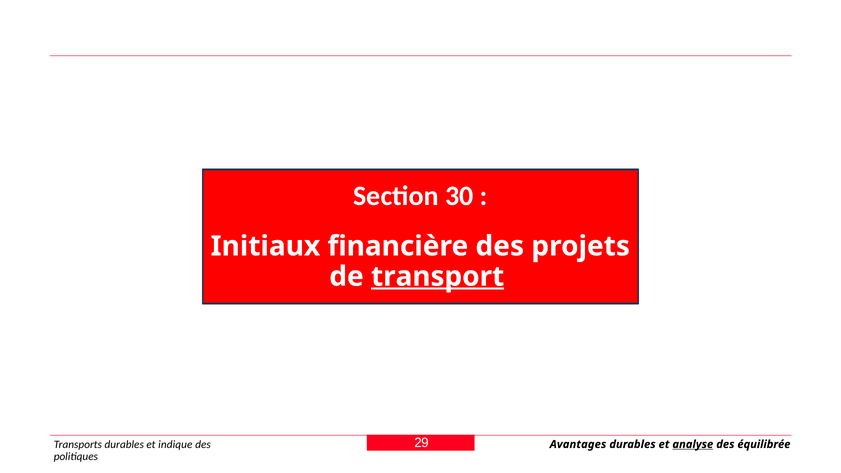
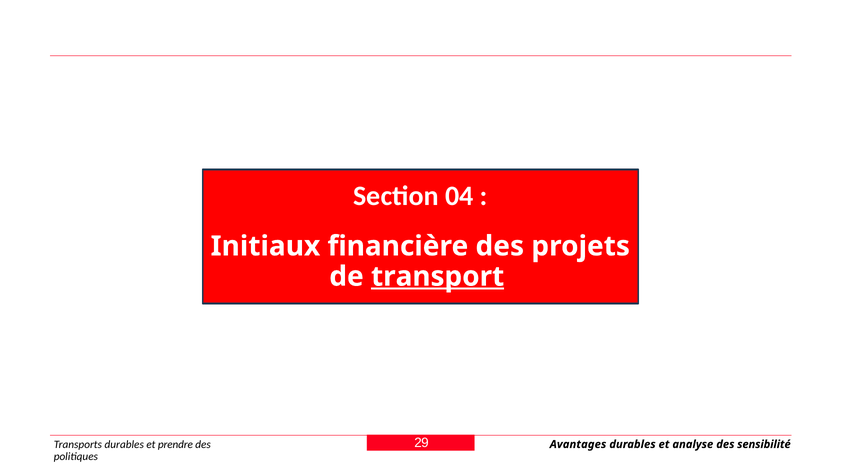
30: 30 -> 04 (459, 196)
indique: indique -> prendre (175, 444)
analyse underline: present -> none (693, 444)
équilibrée: équilibrée -> sensibilité (764, 444)
